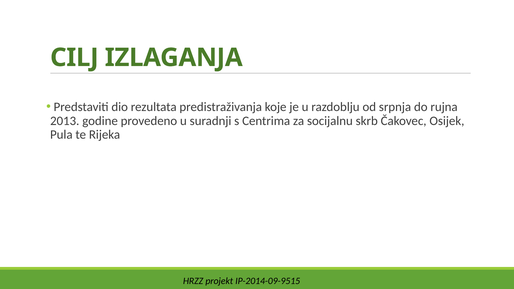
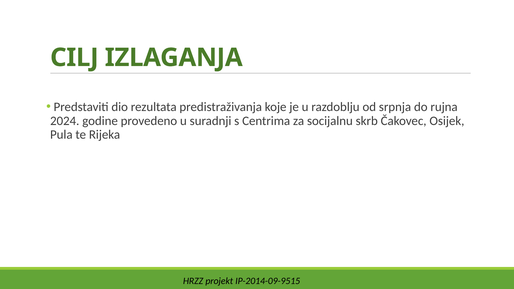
2013: 2013 -> 2024 (65, 121)
